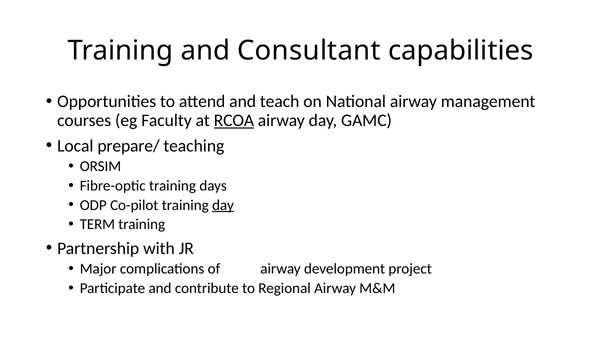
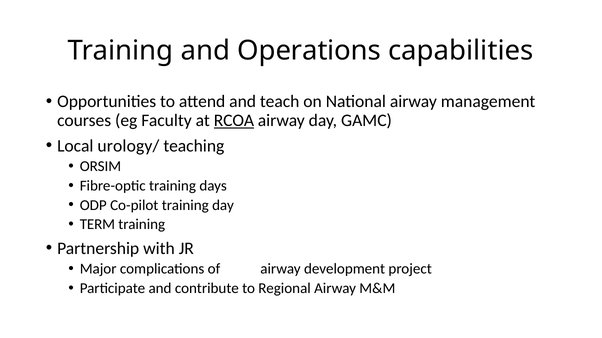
Consultant: Consultant -> Operations (309, 51)
prepare/: prepare/ -> urology/ (128, 146)
day underline: present -> none (223, 205)
